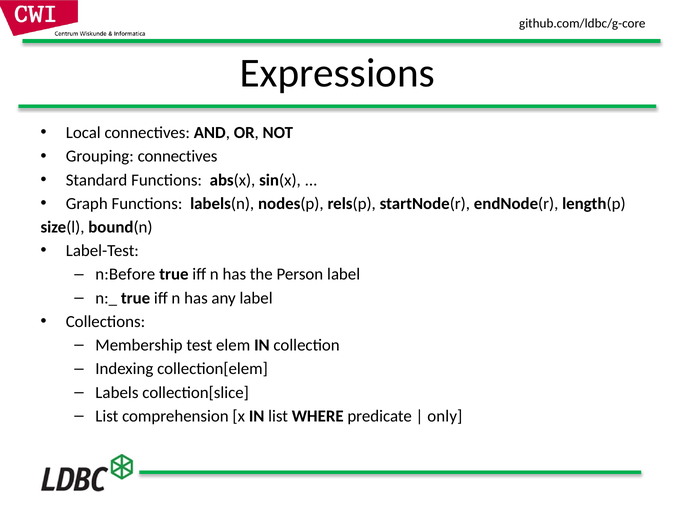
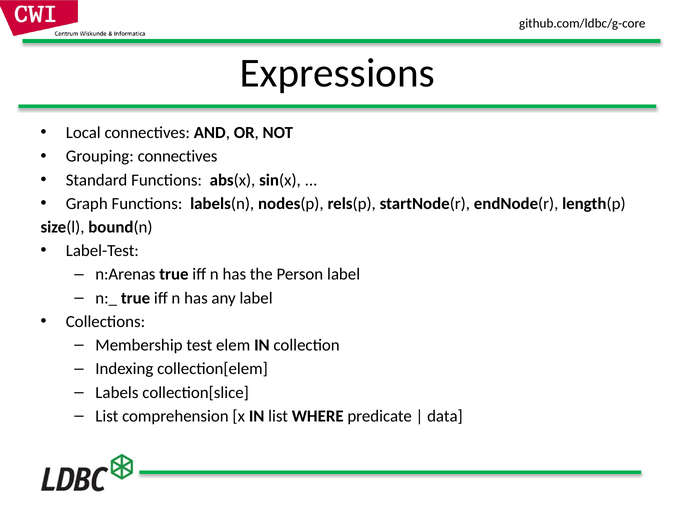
n:Before: n:Before -> n:Arenas (125, 275)
only: only -> data (445, 416)
